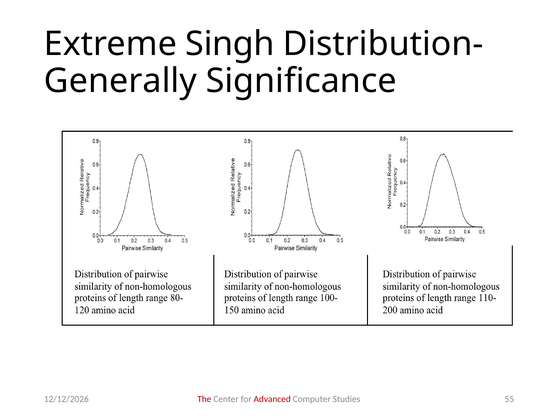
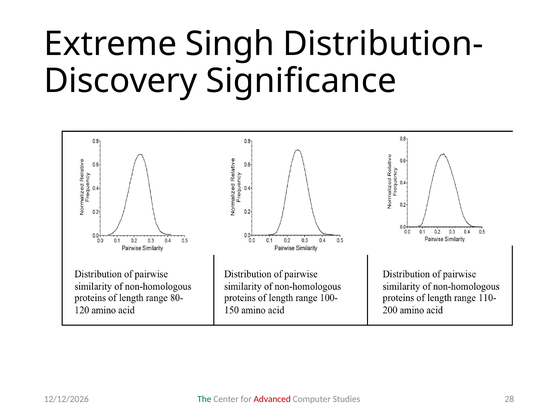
Generally: Generally -> Discovery (121, 81)
The colour: red -> green (204, 400)
55: 55 -> 28 (509, 400)
